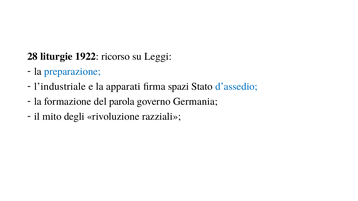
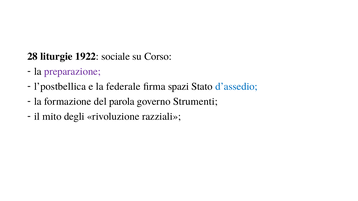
ricorso: ricorso -> sociale (116, 57)
Leggi: Leggi -> Corso (158, 57)
preparazione colour: blue -> purple (72, 72)
l’industriale: l’industriale -> l’postbellica (60, 87)
apparati: apparati -> federale (123, 87)
Germania: Germania -> Strumenti (195, 102)
